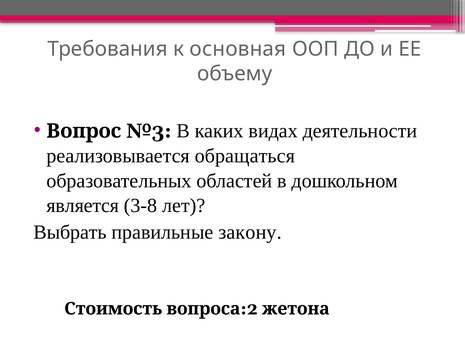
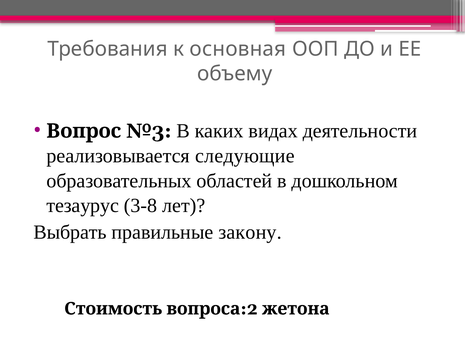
обращаться: обращаться -> следующие (245, 156)
является: является -> тезаурус (83, 205)
